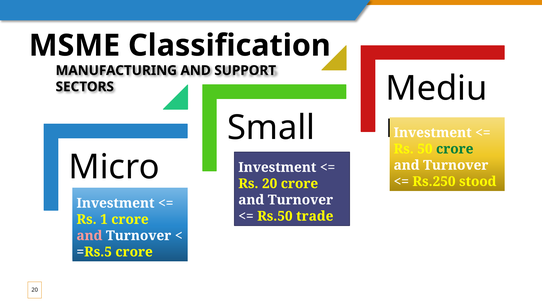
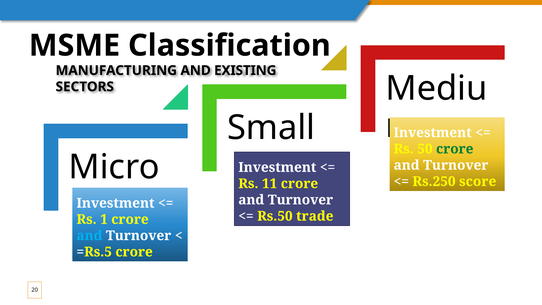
SUPPORT: SUPPORT -> EXISTING (245, 70)
stood: stood -> score (478, 181)
Rs 20: 20 -> 11 (270, 184)
and colour: pink -> light blue (89, 236)
